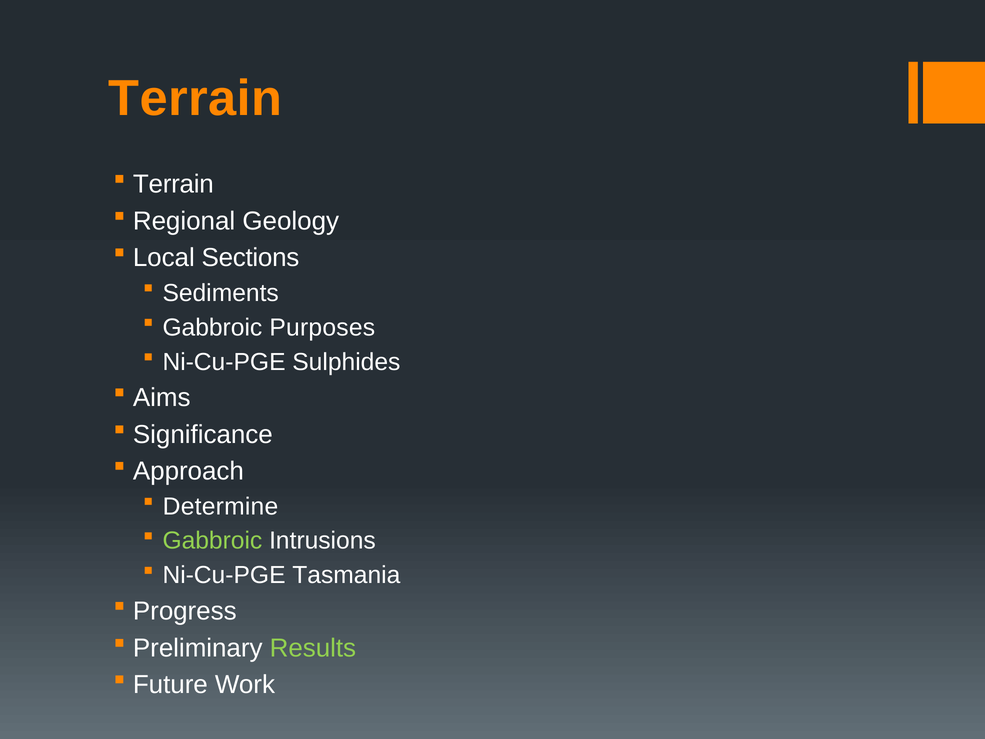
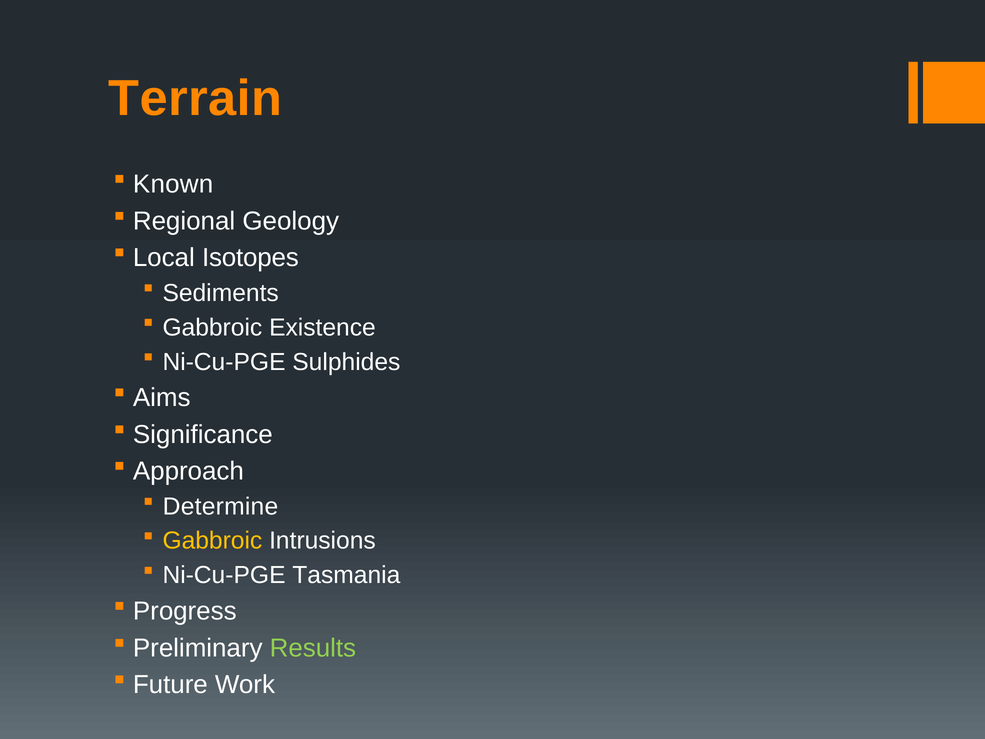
Terrain: Terrain -> Known (173, 184)
Sections: Sections -> Isotopes (250, 258)
Purposes: Purposes -> Existence (322, 327)
Gabbroic colour: light green -> yellow (212, 541)
